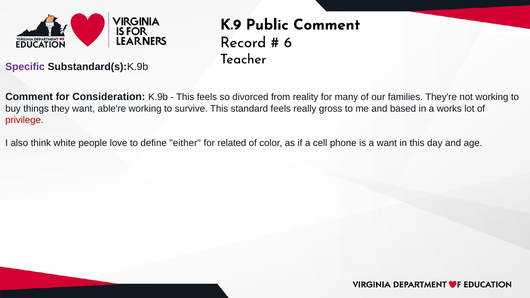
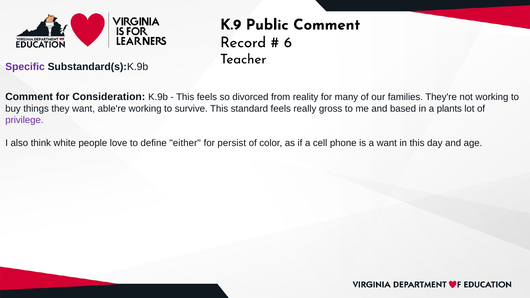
works: works -> plants (449, 109)
privilege colour: red -> purple (24, 120)
related: related -> persist (232, 143)
